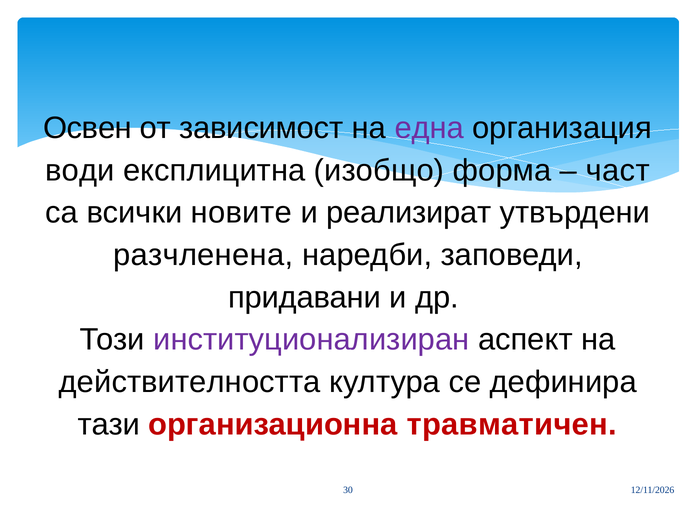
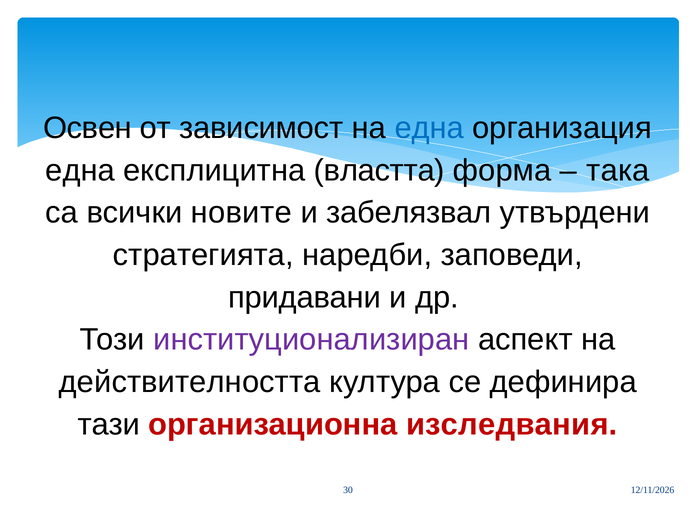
една colour: purple -> blue (429, 128)
води: води -> една (80, 170)
изобщо: изобщо -> властта (379, 170)
част: част -> така (618, 170)
реализират: реализират -> забелязвал (409, 213)
разчленена: разчленена -> стратегията (203, 255)
травматичен: травматичен -> изследвания (512, 424)
